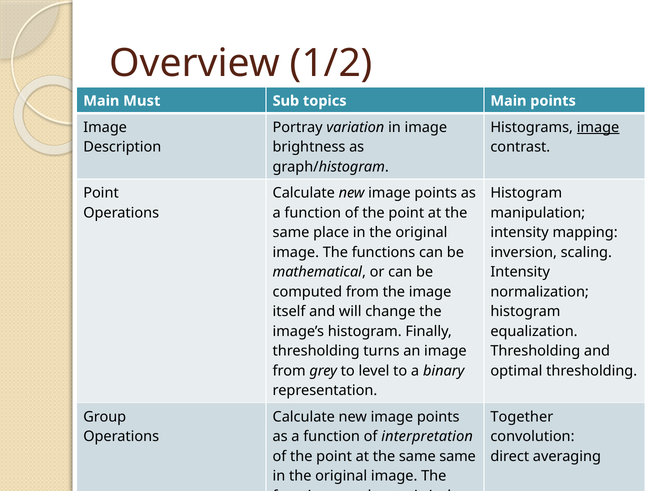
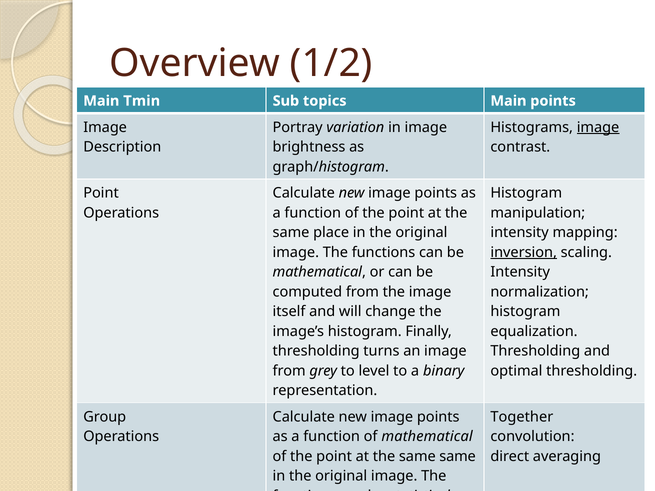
Must: Must -> Tmin (142, 101)
inversion underline: none -> present (524, 252)
of interpretation: interpretation -> mathematical (427, 437)
